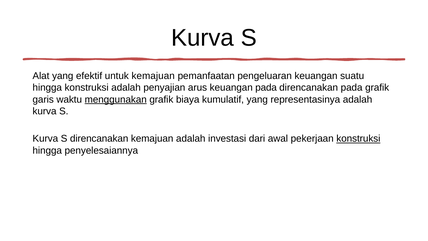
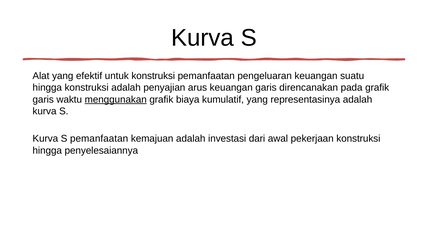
untuk kemajuan: kemajuan -> konstruksi (153, 76)
keuangan pada: pada -> garis (266, 88)
S direncanakan: direncanakan -> pemanfaatan (99, 139)
konstruksi underline: present -> none (358, 139)
